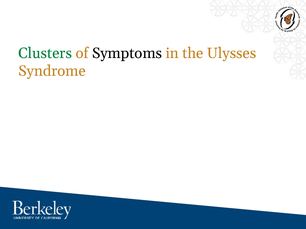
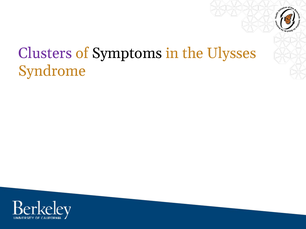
Clusters colour: green -> purple (45, 53)
